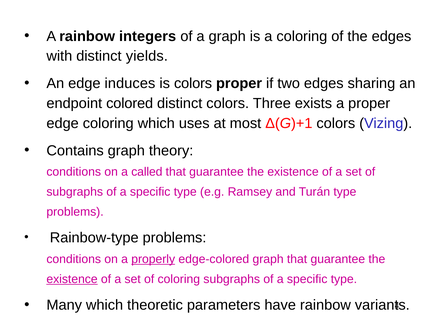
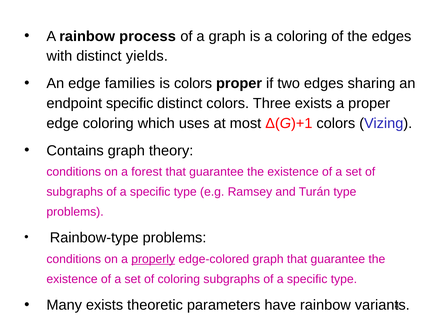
integers: integers -> process (148, 36)
induces: induces -> families (130, 83)
endpoint colored: colored -> specific (130, 103)
called: called -> forest (147, 172)
existence underline: present -> none (72, 279)
Many which: which -> exists (105, 305)
